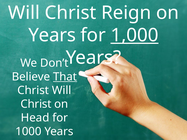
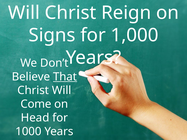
Years: Years -> Signs (52, 35)
1,000 underline: present -> none (135, 35)
Christ: Christ -> Come (36, 104)
